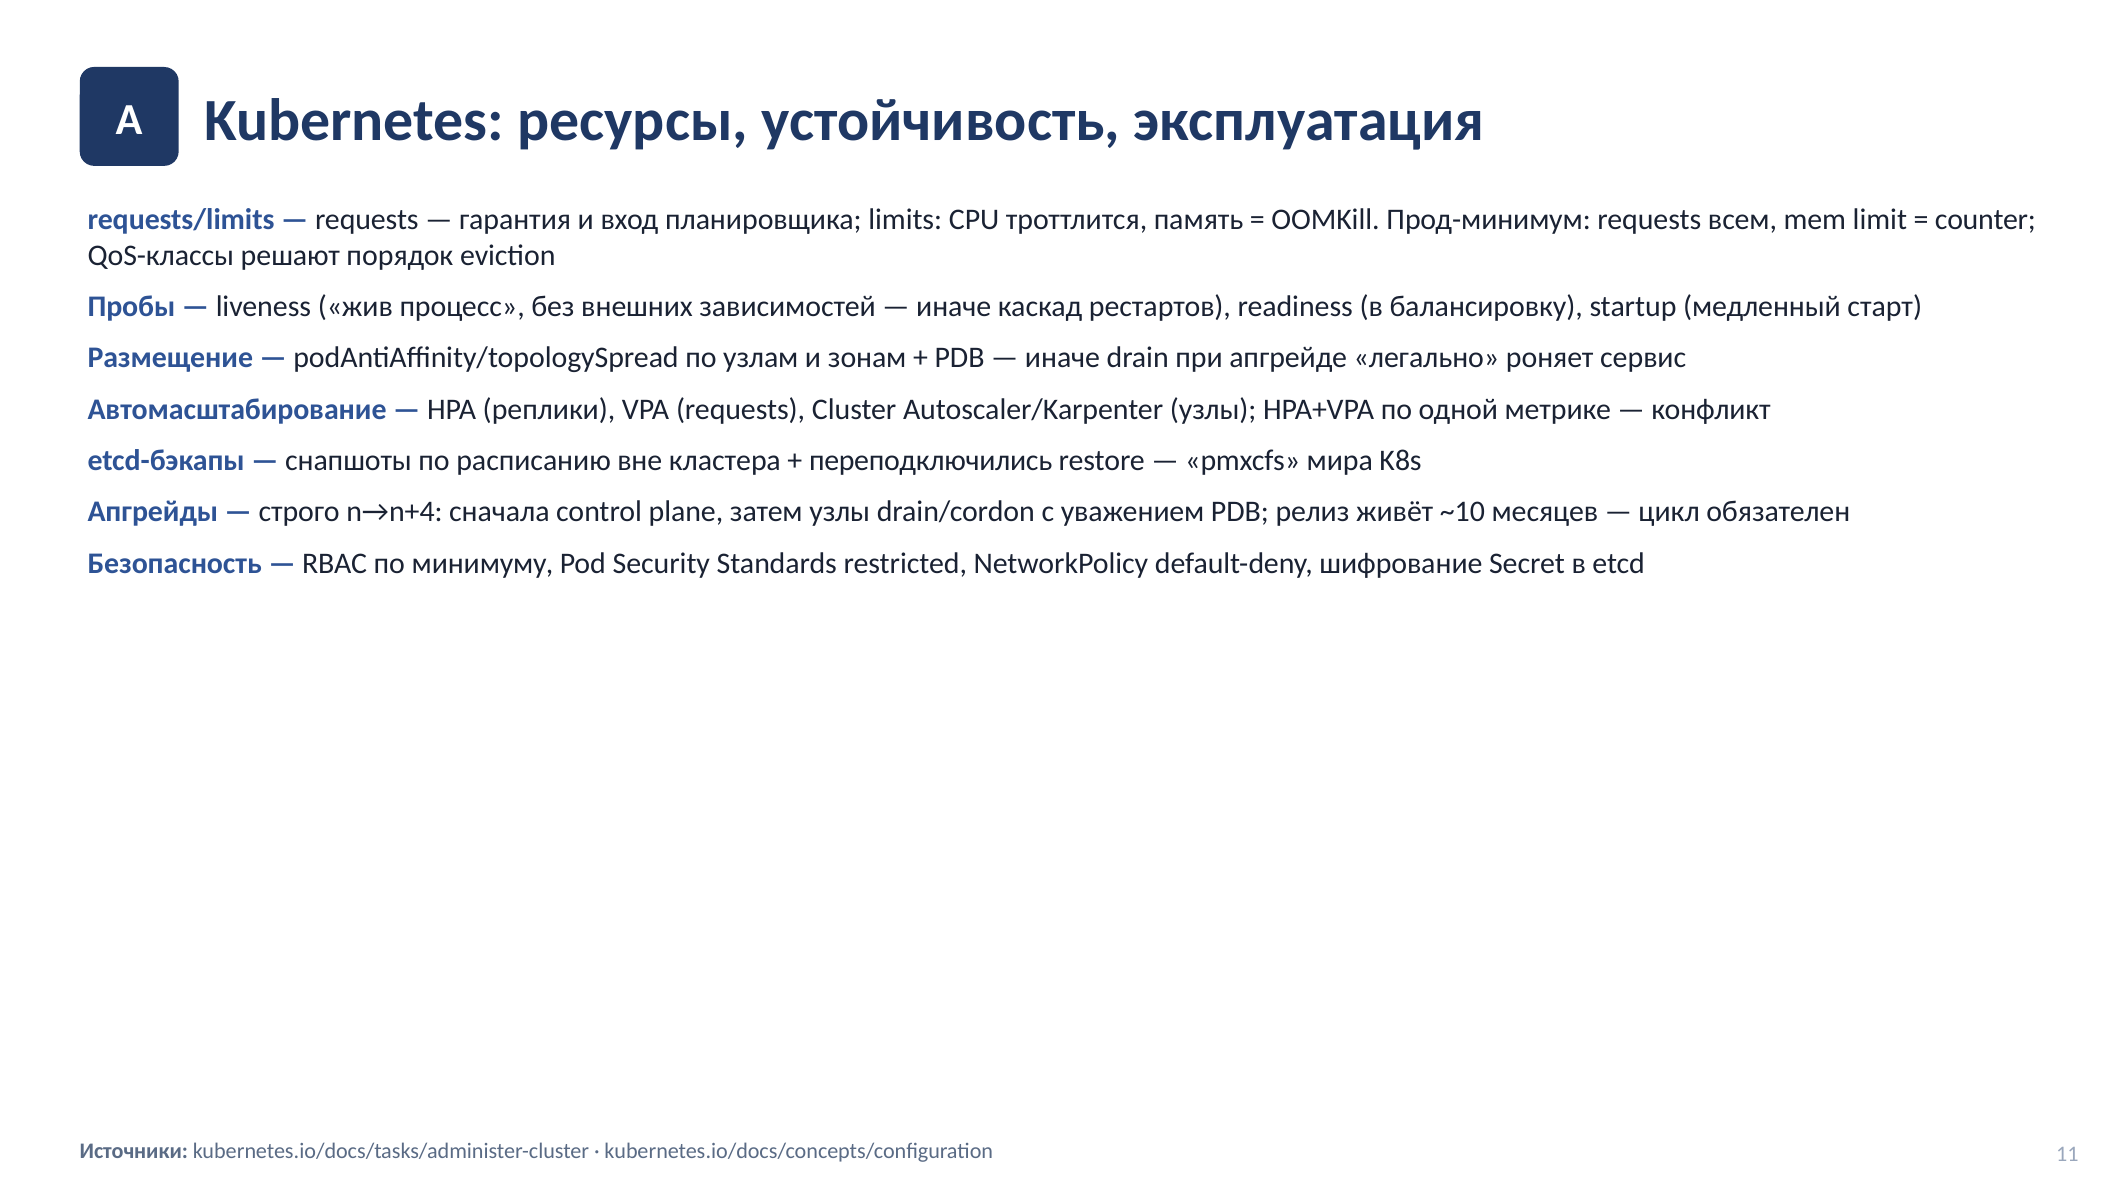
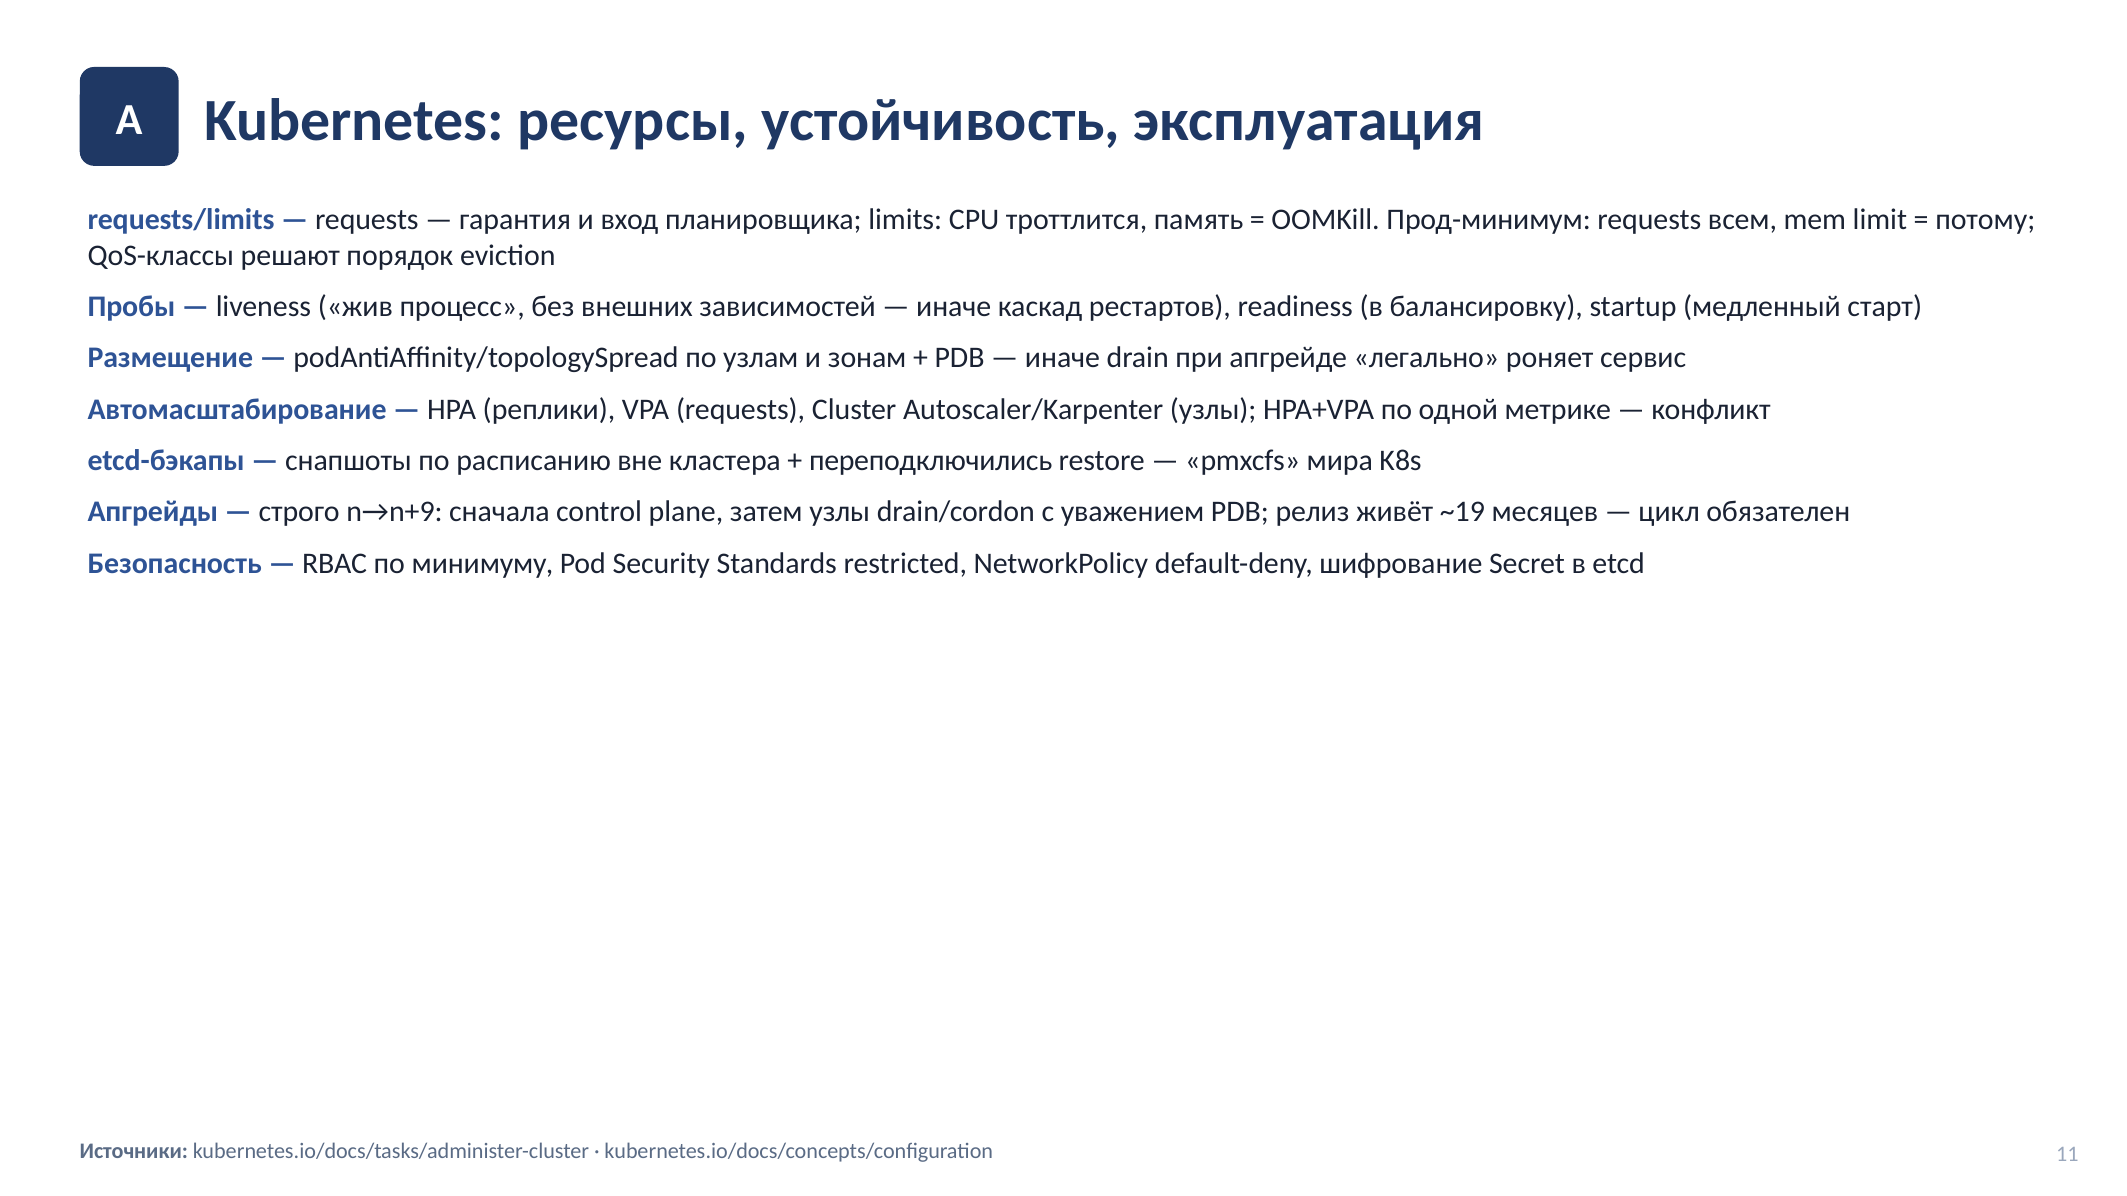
counter: counter -> потому (1985, 219)
n→n+4: n→n+4 -> n→n+9 (394, 512)
~10: ~10 -> ~19 (1462, 512)
